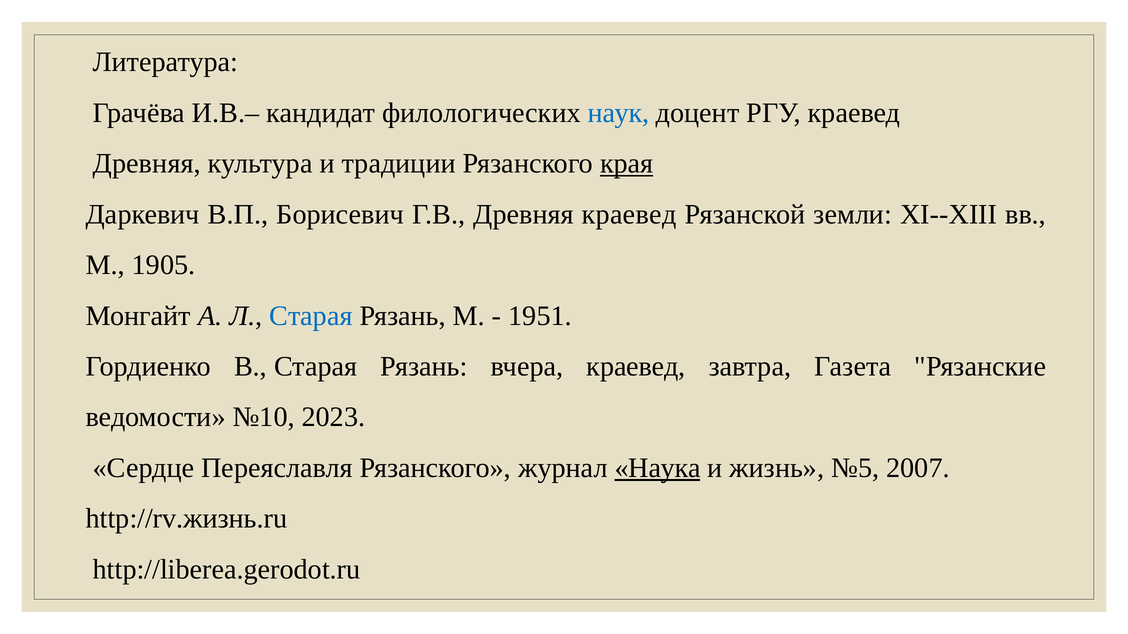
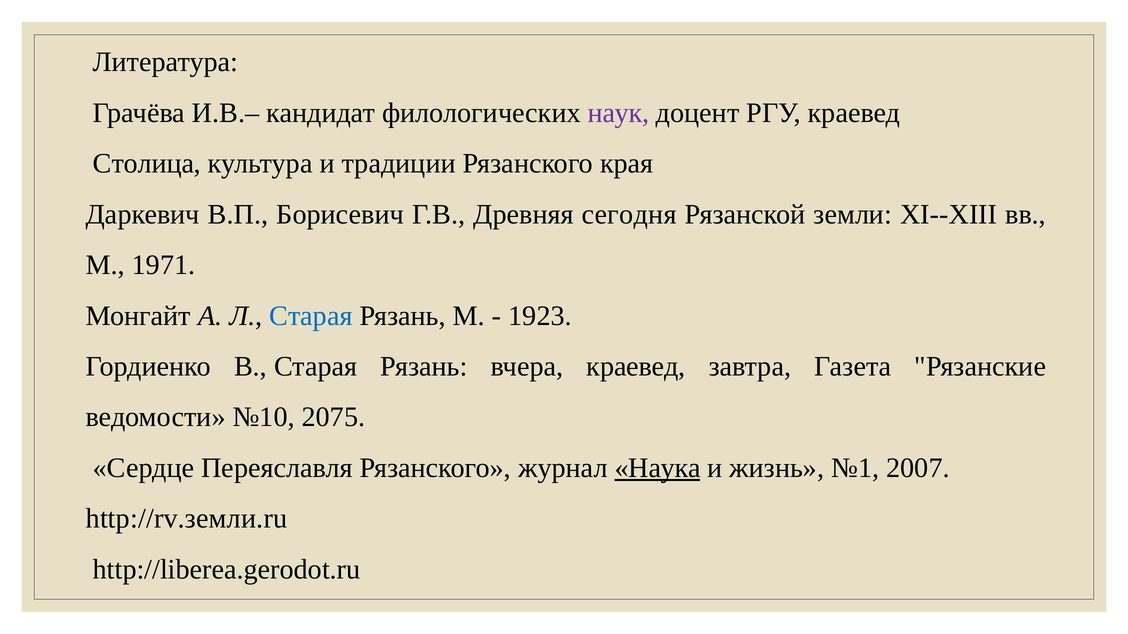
наук colour: blue -> purple (618, 113)
Древняя: Древняя -> Столица (147, 164)
края underline: present -> none (627, 164)
Древняя краевед: краевед -> сегодня (629, 214)
1905: 1905 -> 1971 (164, 265)
1951: 1951 -> 1923 (540, 316)
2023: 2023 -> 2075 (333, 417)
№5: №5 -> №1 (855, 468)
http://rv.жизнь.ru: http://rv.жизнь.ru -> http://rv.земли.ru (186, 519)
